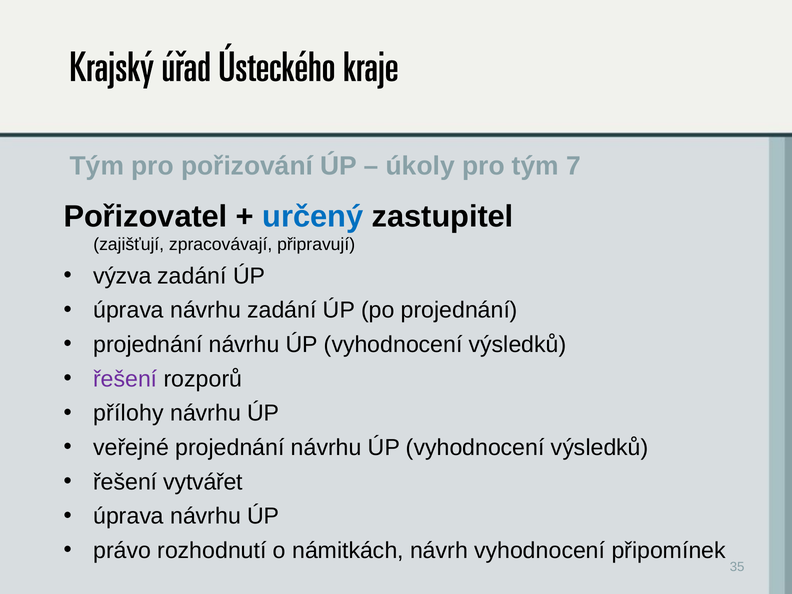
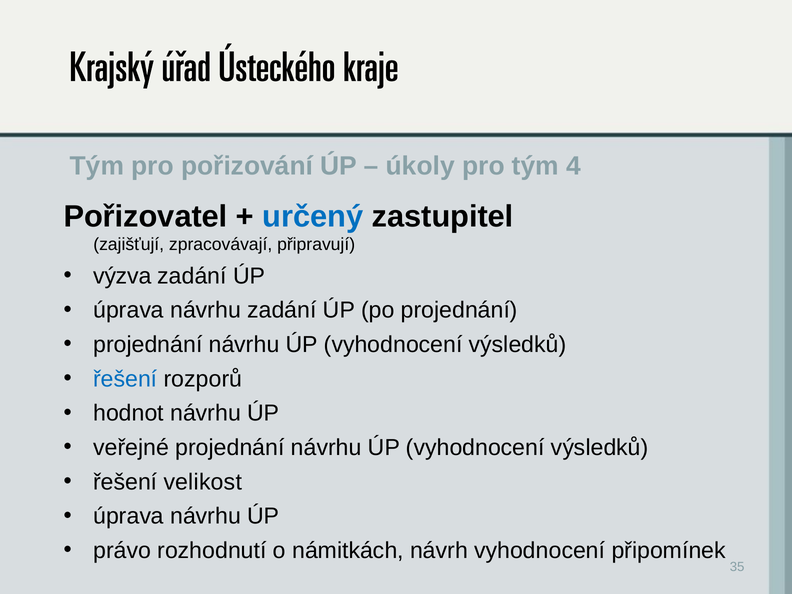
7: 7 -> 4 (574, 166)
řešení colour: purple -> blue (125, 379)
přílohy: přílohy -> hodnot (129, 413)
vytvářet: vytvářet -> velikost (203, 482)
